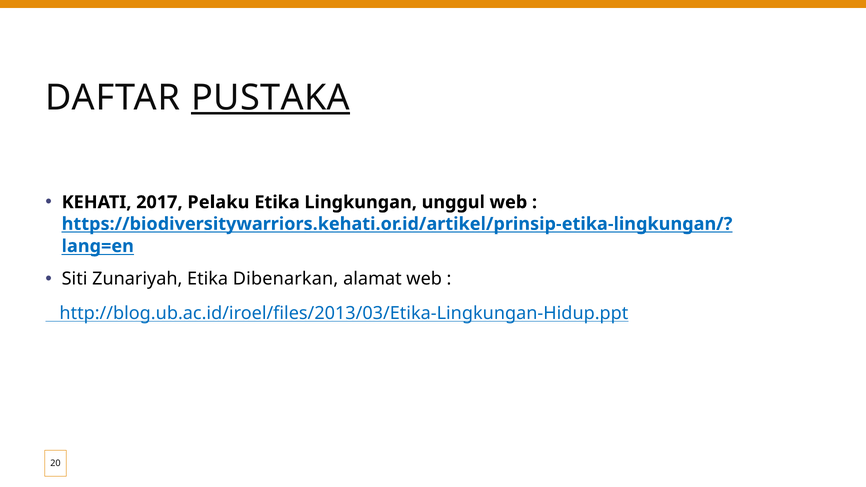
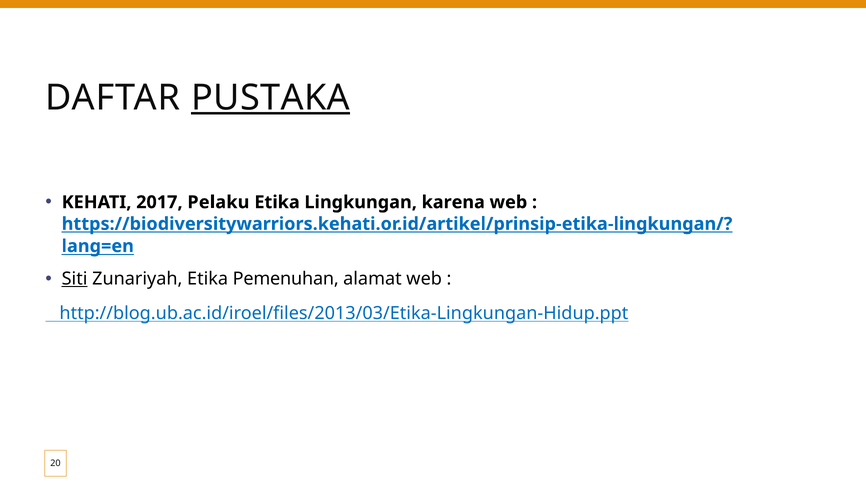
unggul: unggul -> karena (453, 202)
Siti underline: none -> present (75, 279)
Dibenarkan: Dibenarkan -> Pemenuhan (286, 279)
